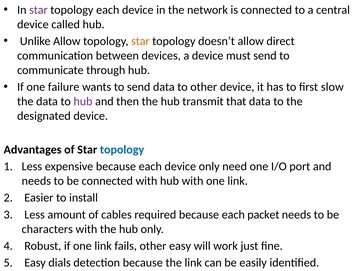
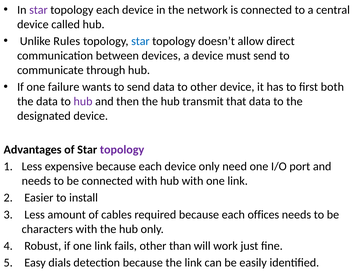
Unlike Allow: Allow -> Rules (67, 41)
star colour: orange -> blue (140, 41)
slow: slow -> both (332, 87)
topology colour: blue -> purple (122, 149)
packet: packet -> offices (263, 214)
other easy: easy -> than (180, 246)
